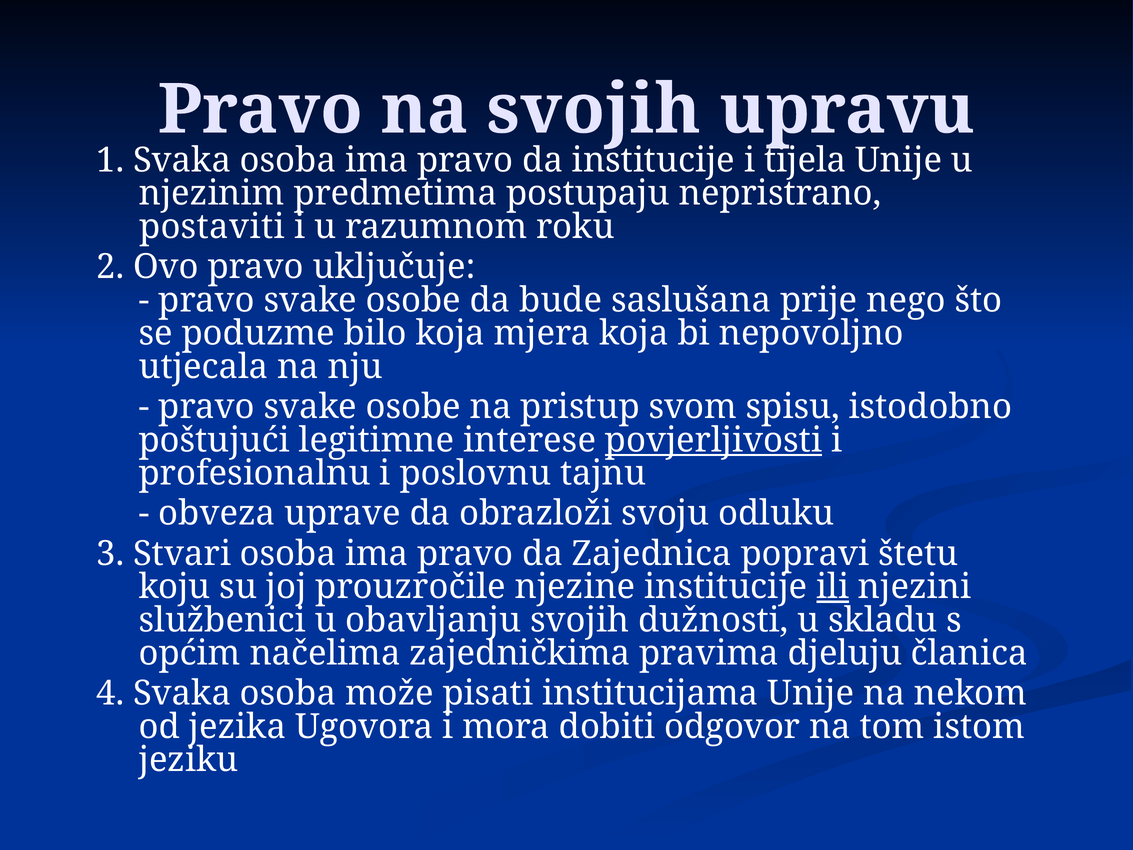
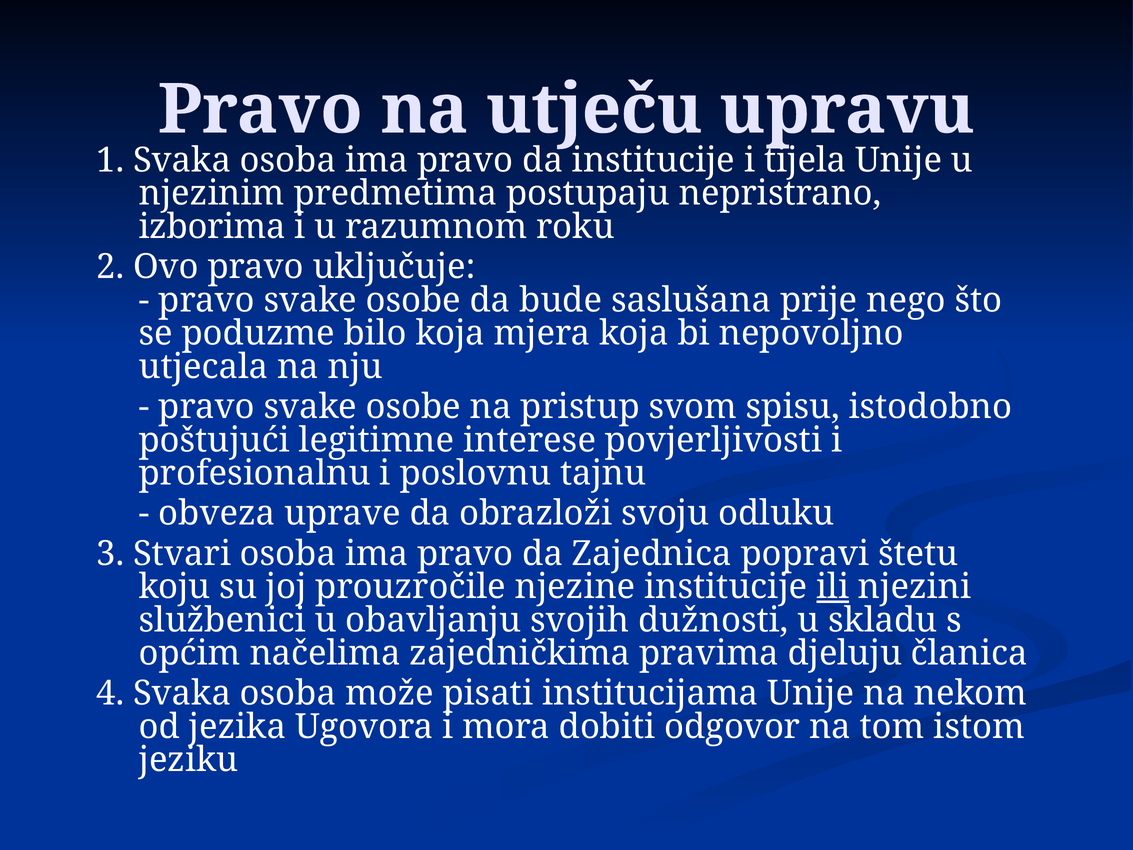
na svojih: svojih -> utječu (594, 110)
postaviti: postaviti -> izborima (212, 227)
povjerljivosti underline: present -> none (714, 440)
